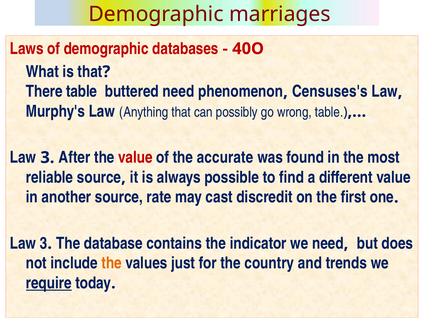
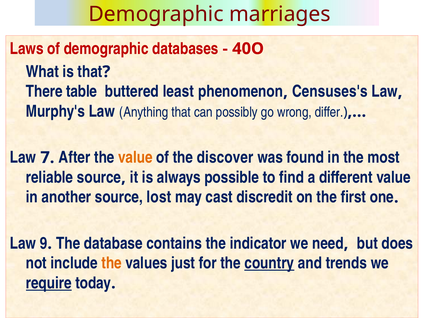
buttered need: need -> least (178, 92)
wrong table: table -> differ (329, 112)
3: 3 -> 7 (47, 158)
value colour: red -> orange (135, 158)
accurate: accurate -> discover (225, 158)
rate: rate -> lost (159, 197)
3: 3 -> 9 (44, 243)
country underline: none -> present (269, 263)
